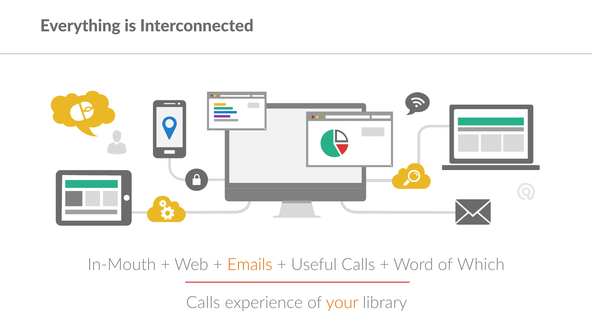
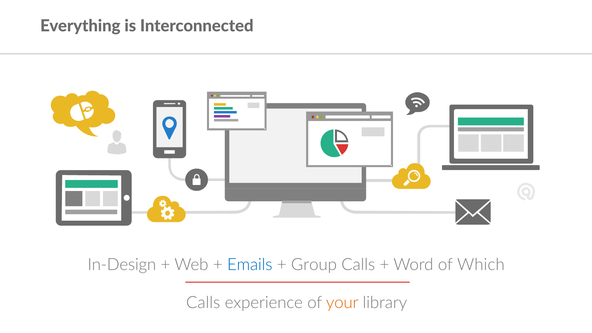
In-Mouth: In-Mouth -> In-Design (122, 265)
Emails colour: orange -> blue (250, 265)
Useful: Useful -> Group (314, 265)
